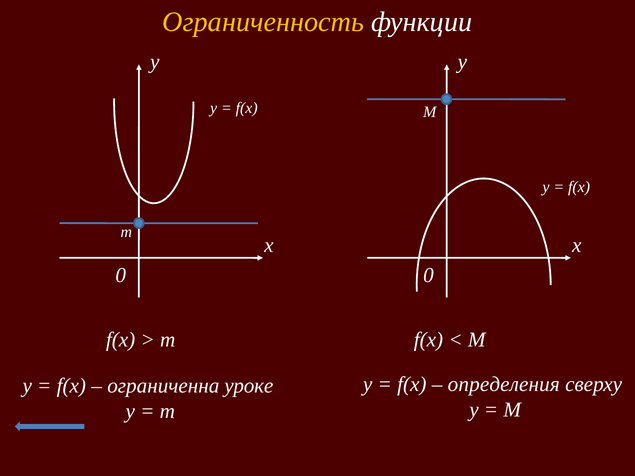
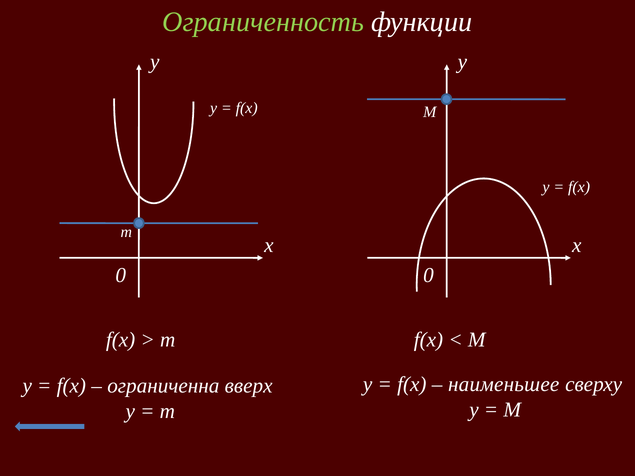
Ограниченность colour: yellow -> light green (263, 22)
определения: определения -> наименьшее (504, 384)
уроке: уроке -> вверх (249, 386)
